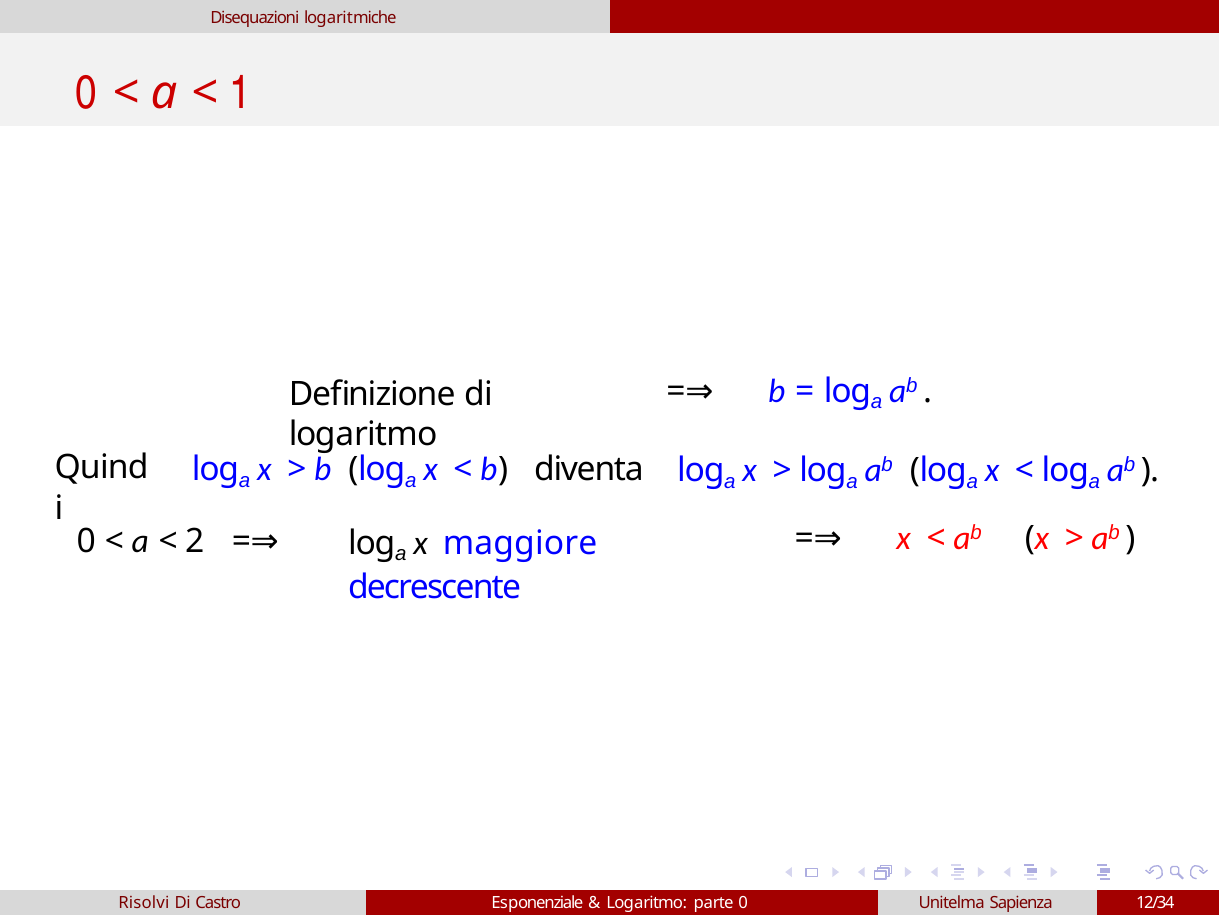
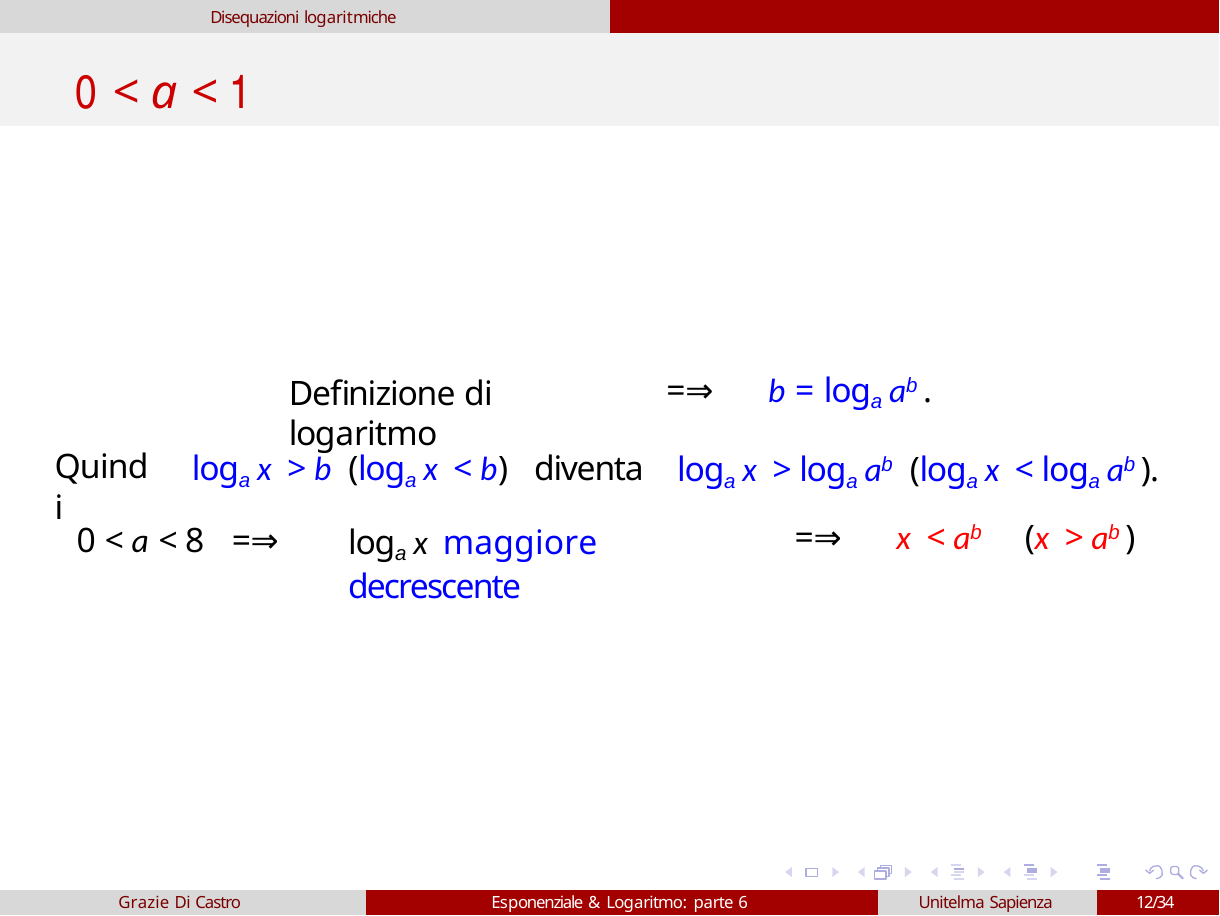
2: 2 -> 8 (195, 541)
Risolvi: Risolvi -> Grazie (144, 902)
parte 0: 0 -> 6 (743, 902)
